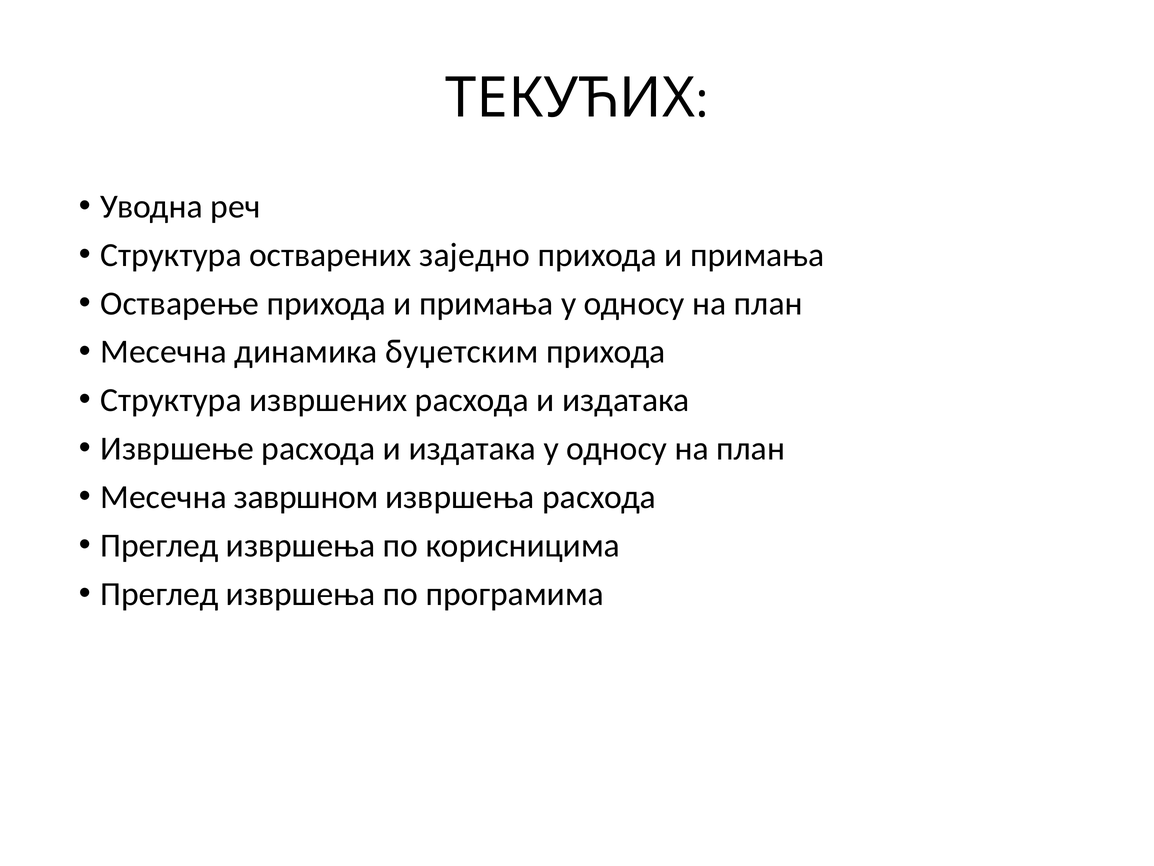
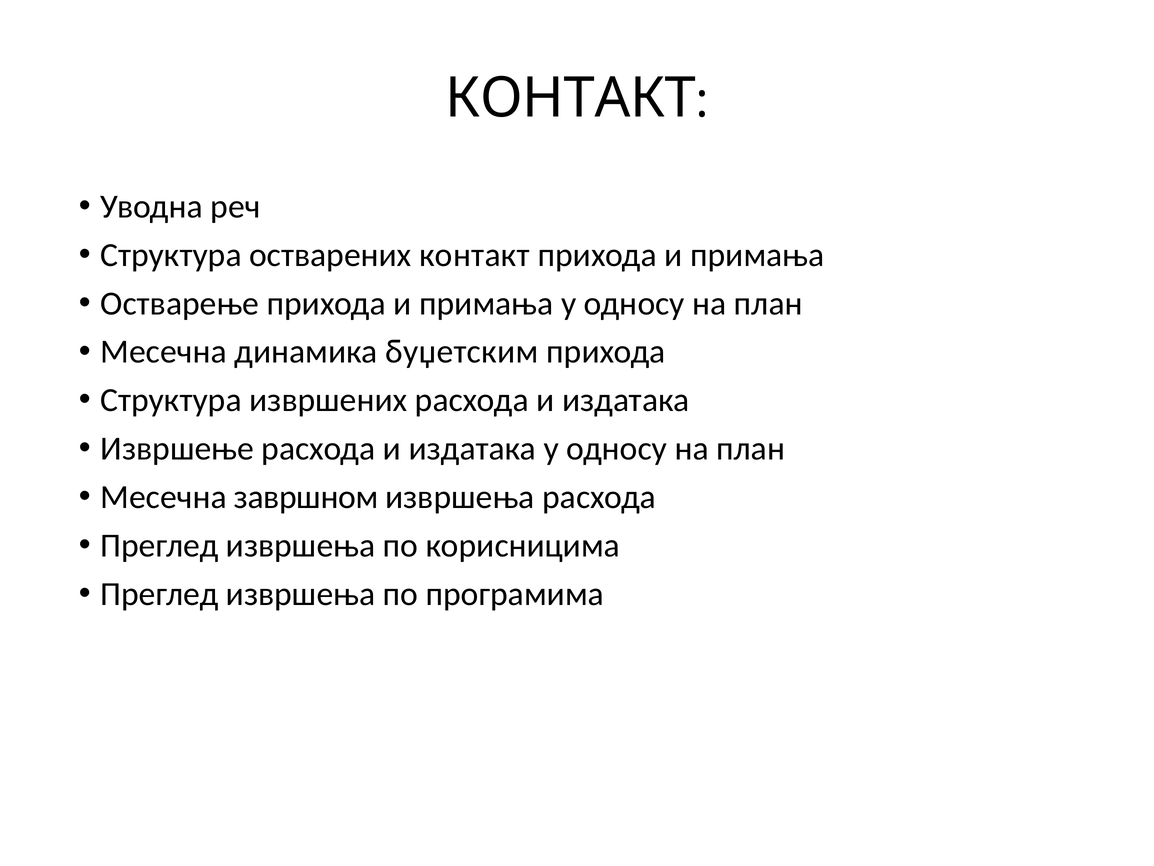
ТЕКУЋИХ: ТЕКУЋИХ -> КОНТАКТ (571, 98)
остварених заједно: заједно -> контакт (475, 255)
